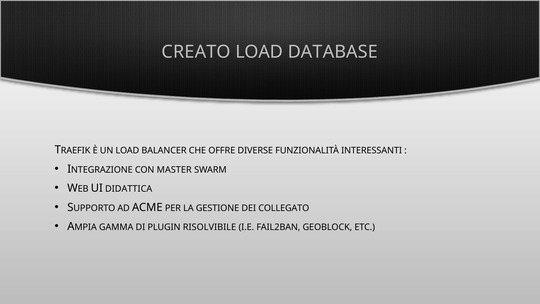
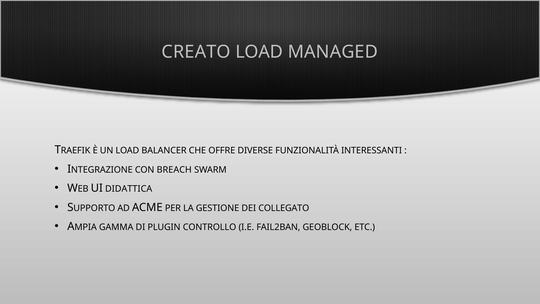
DATABASE: DATABASE -> MANAGED (333, 52)
MASTER: MASTER -> BREACH (174, 170)
RISOLVIBILE: RISOLVIBILE -> CONTROLLO (210, 227)
